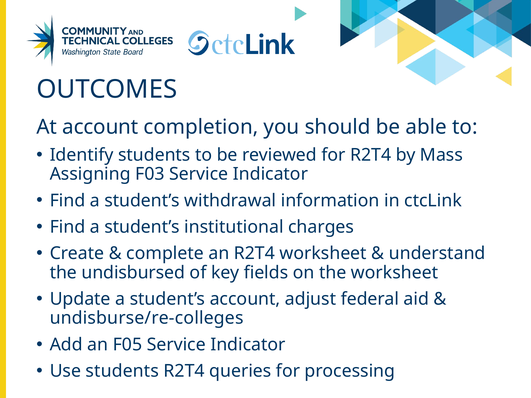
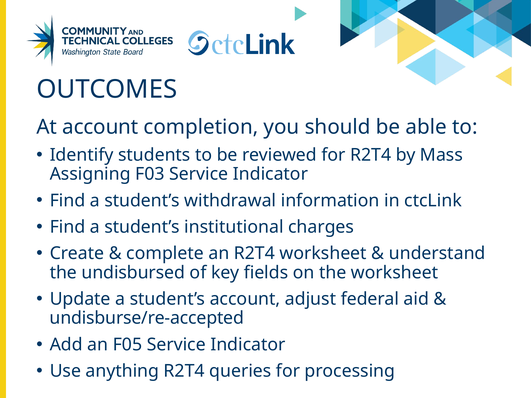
undisburse/re-colleges: undisburse/re-colleges -> undisburse/re-accepted (147, 318)
Use students: students -> anything (122, 371)
